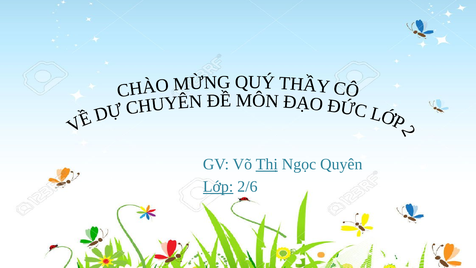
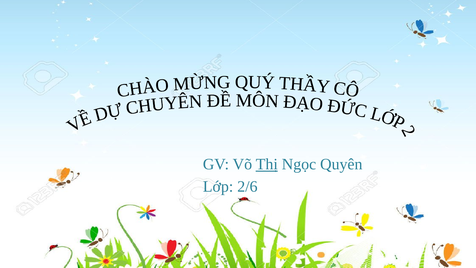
Lớp underline: present -> none (218, 186)
